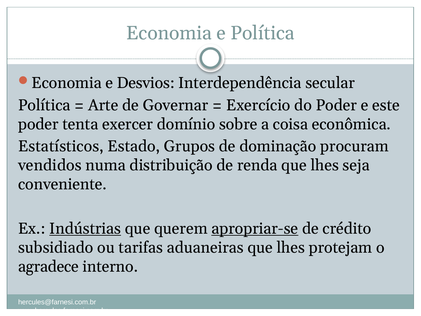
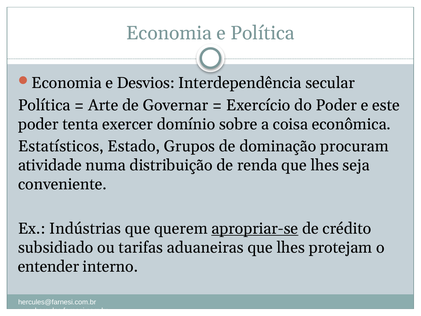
vendidos: vendidos -> atividade (50, 165)
Indústrias underline: present -> none (85, 228)
agradece: agradece -> entender (48, 266)
